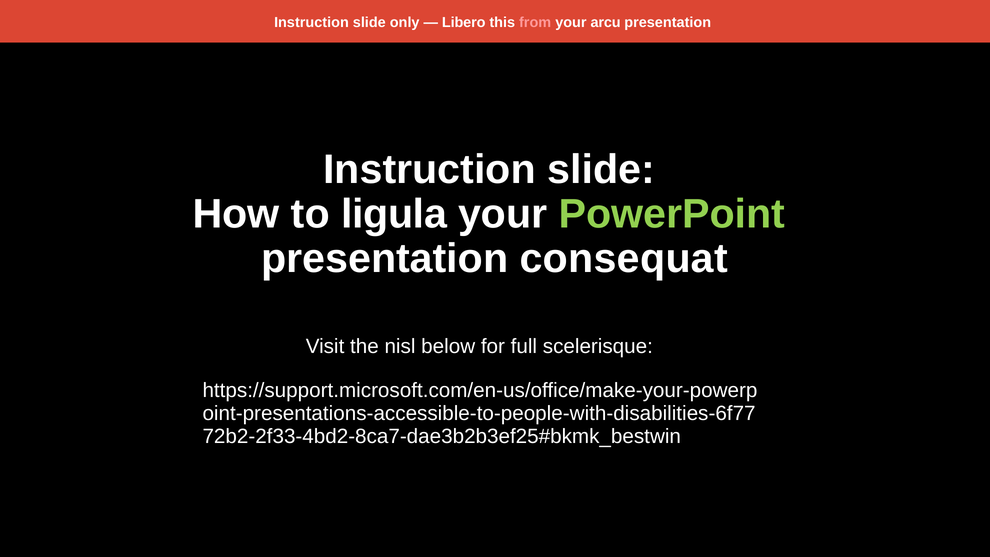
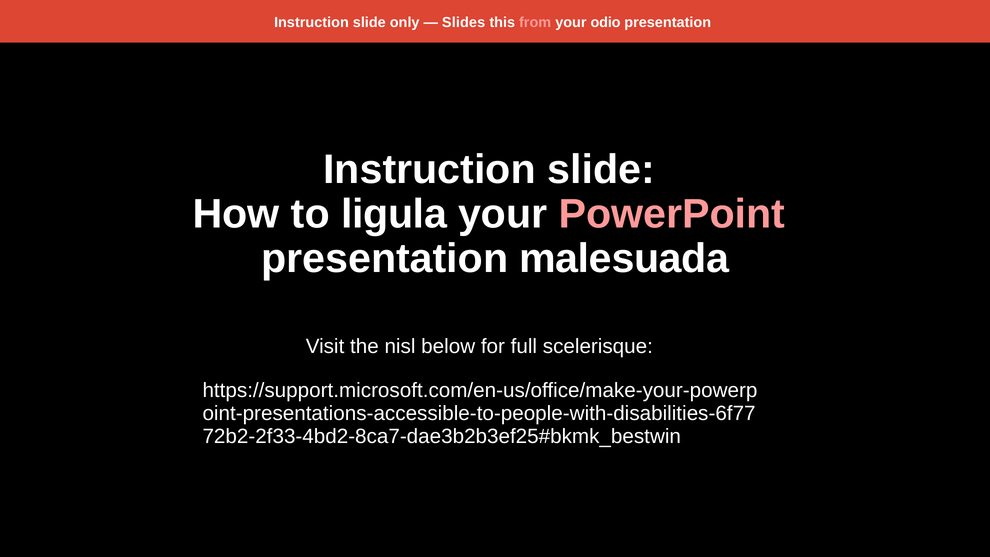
Libero: Libero -> Slides (464, 22)
arcu: arcu -> odio (606, 22)
PowerPoint colour: light green -> pink (672, 214)
consequat: consequat -> malesuada (624, 259)
